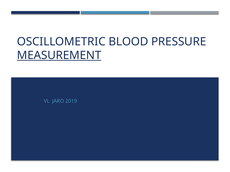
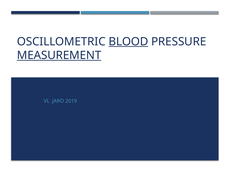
BLOOD underline: none -> present (128, 42)
